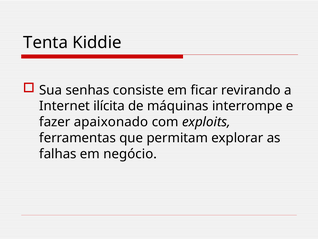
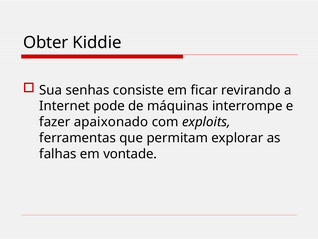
Tenta: Tenta -> Obter (46, 42)
ilícita: ilícita -> pode (109, 106)
negócio: negócio -> vontade (130, 154)
